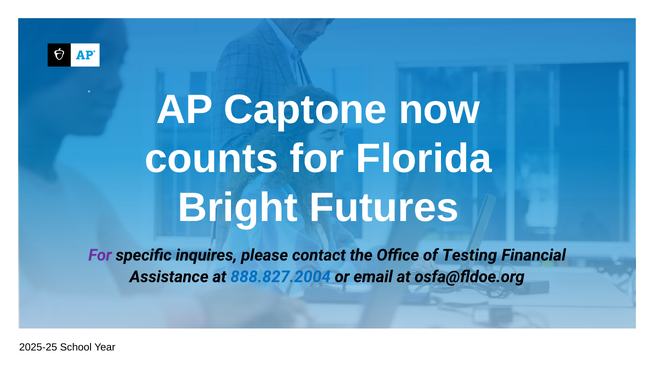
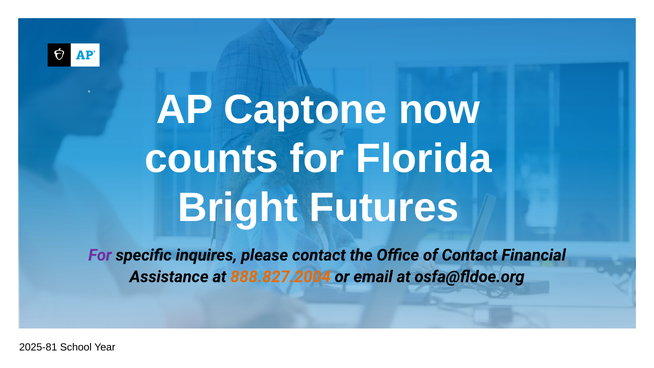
of Testing: Testing -> Contact (470, 255)
888.827.2004 colour: blue -> orange (281, 277)
2025-25: 2025-25 -> 2025-81 (38, 347)
